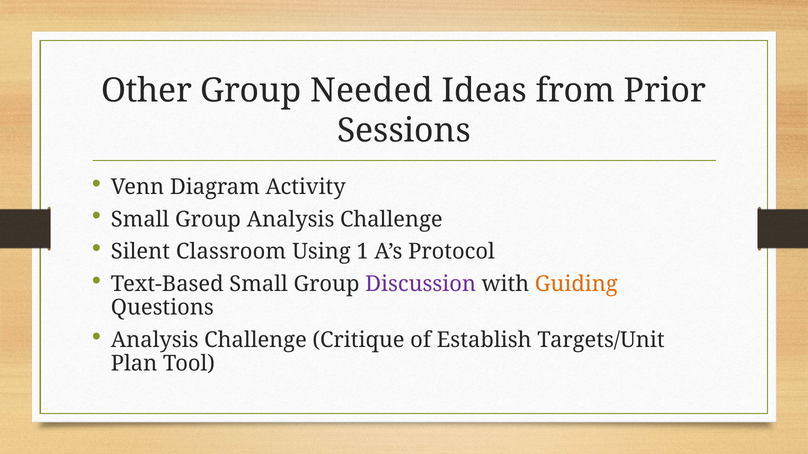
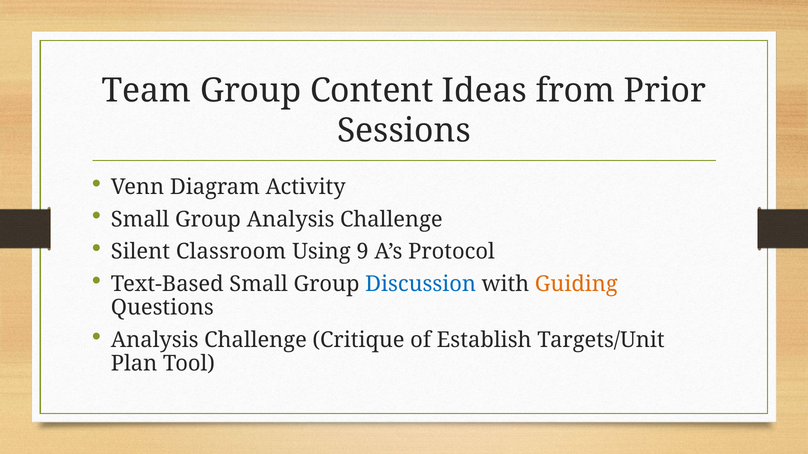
Other: Other -> Team (146, 91)
Needed: Needed -> Content (372, 91)
1: 1 -> 9 (363, 252)
Discussion colour: purple -> blue (421, 284)
